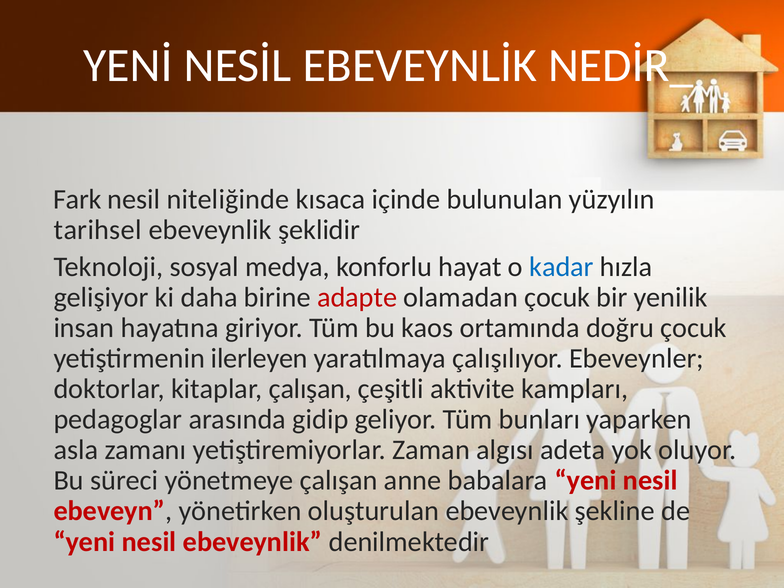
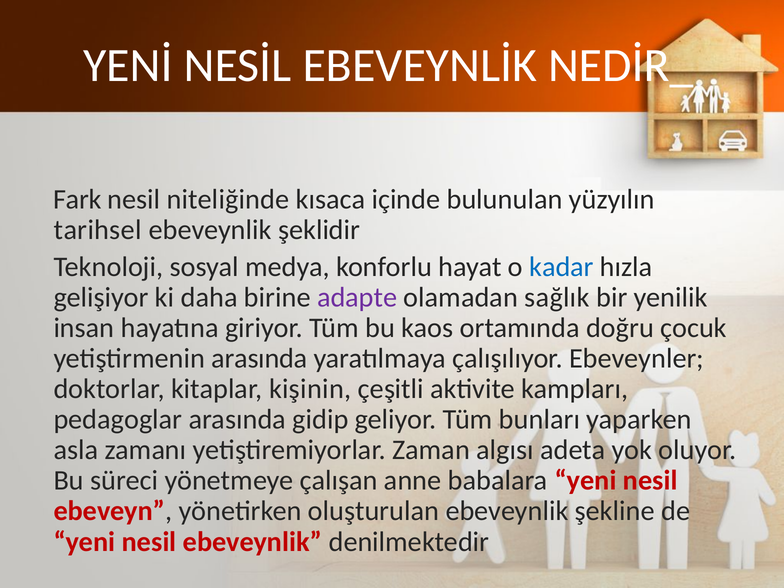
adapte colour: red -> purple (357, 297)
olamadan çocuk: çocuk -> sağlık (557, 297)
yetiştirmenin ilerleyen: ilerleyen -> arasında (259, 358)
kitaplar çalışan: çalışan -> kişinin (310, 389)
